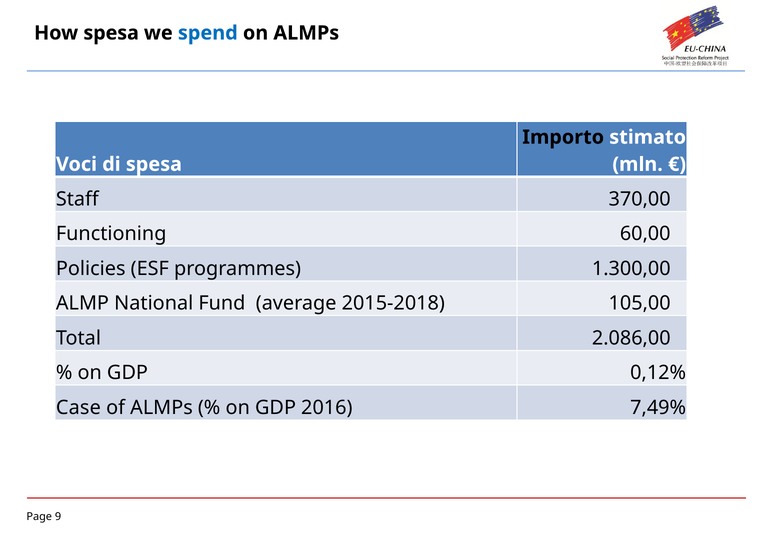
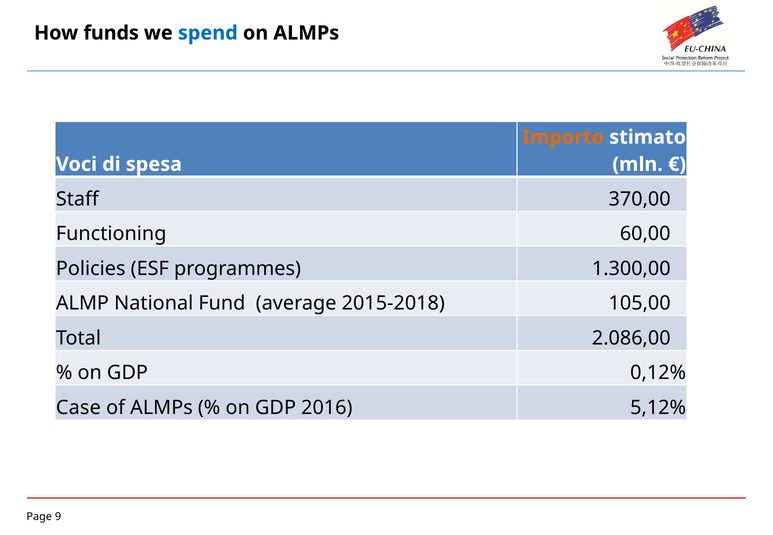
How spesa: spesa -> funds (111, 33)
Importo colour: black -> orange (563, 137)
7,49%: 7,49% -> 5,12% (658, 408)
